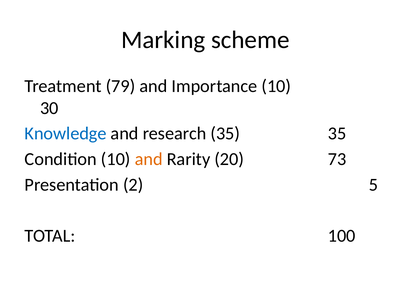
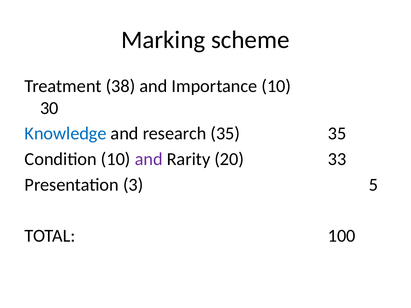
79: 79 -> 38 (121, 86)
and colour: orange -> purple (149, 159)
73: 73 -> 33 (337, 159)
2: 2 -> 3 (133, 185)
